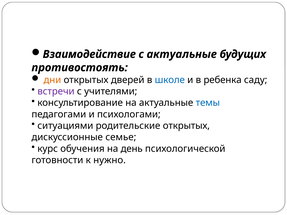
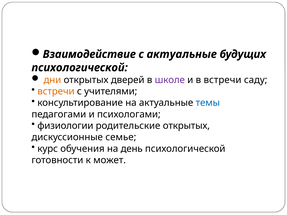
противостоять: противостоять -> психологической (80, 68)
школе colour: blue -> purple (170, 80)
в ребенка: ребенка -> встречи (223, 80)
встречи colour: purple -> orange (56, 91)
ситуациями: ситуациями -> физиологии (65, 126)
нужно: нужно -> может (110, 160)
